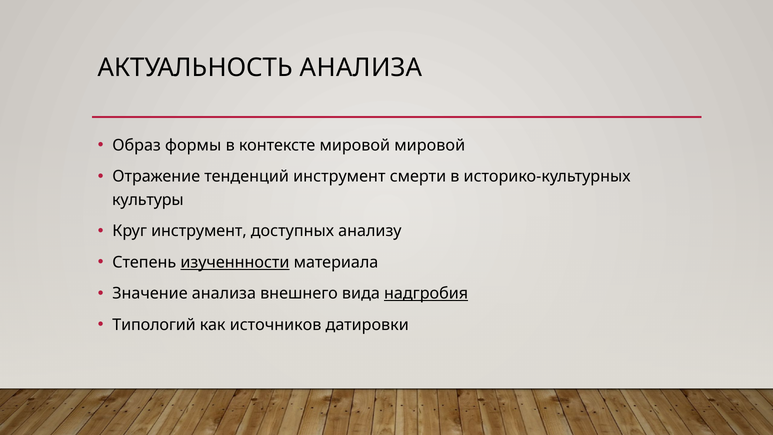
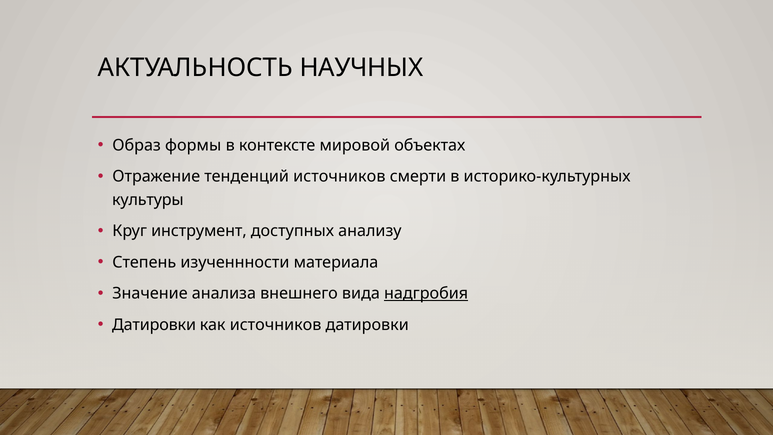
АКТУАЛЬНОСТЬ АНАЛИЗА: АНАЛИЗА -> НАУЧНЫХ (361, 68)
мировой мировой: мировой -> объектах (430, 145)
тенденций инструмент: инструмент -> источников (339, 177)
изученнности underline: present -> none (235, 262)
Типологий: Типологий -> Датировки (154, 325)
